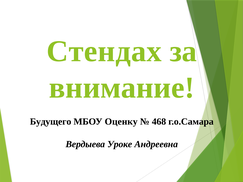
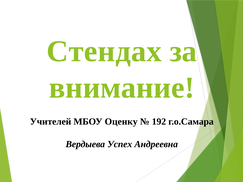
Будущего: Будущего -> Учителей (51, 122)
468: 468 -> 192 (159, 122)
Уроке: Уроке -> Успех (120, 144)
